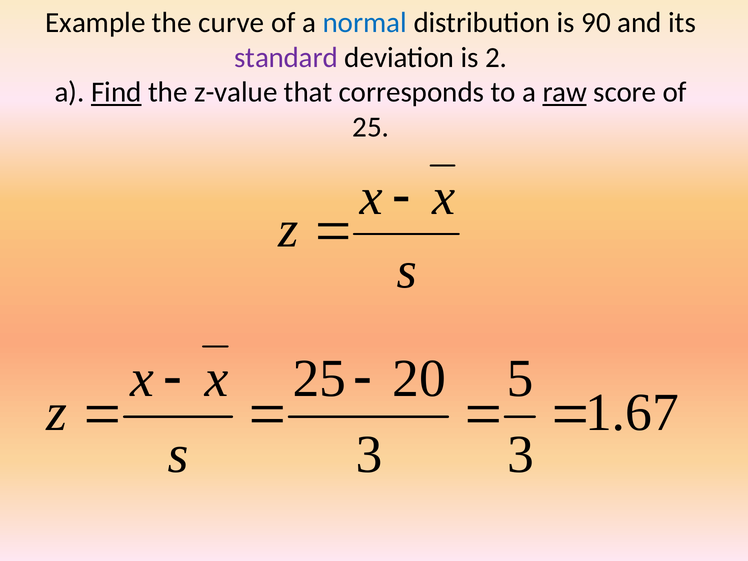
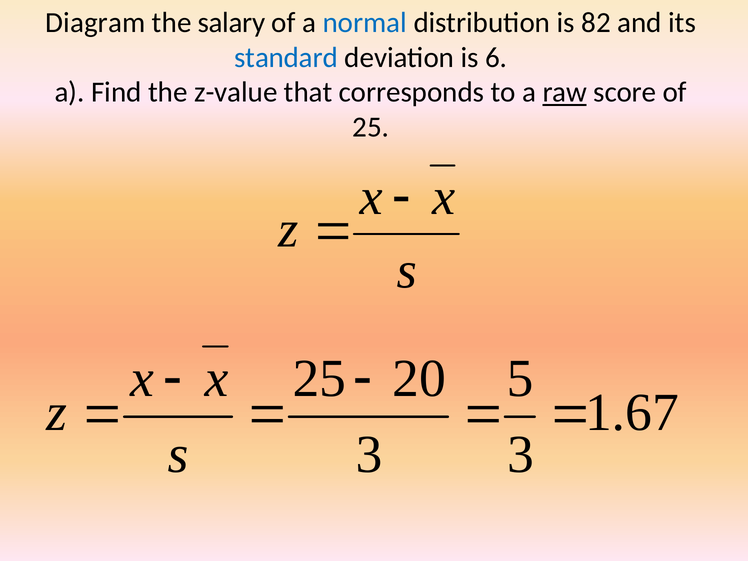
Example: Example -> Diagram (95, 23)
curve: curve -> salary (232, 23)
90: 90 -> 82 (596, 23)
standard colour: purple -> blue (286, 57)
2: 2 -> 6 (496, 57)
Find underline: present -> none (116, 92)
